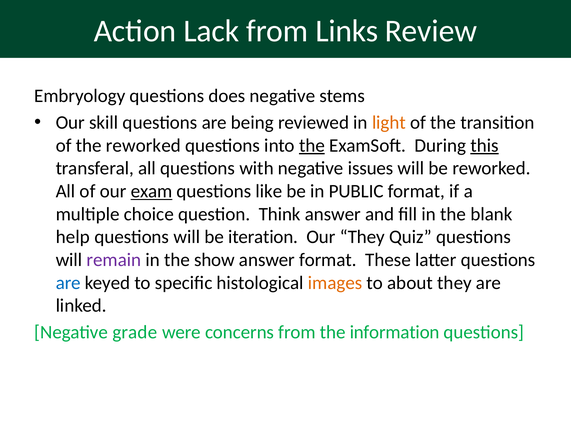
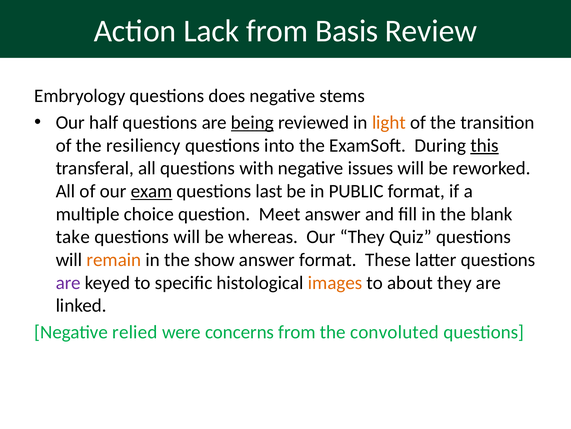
Links: Links -> Basis (347, 31)
skill: skill -> half (104, 122)
being underline: none -> present (252, 122)
the reworked: reworked -> resiliency (143, 145)
the underline: present -> none (312, 145)
like: like -> last (269, 191)
Think: Think -> Meet (280, 214)
help: help -> take (73, 237)
iteration: iteration -> whereas (263, 237)
remain colour: purple -> orange (114, 259)
are colour: blue -> purple (68, 282)
grade: grade -> relied (135, 332)
information: information -> convoluted (394, 332)
